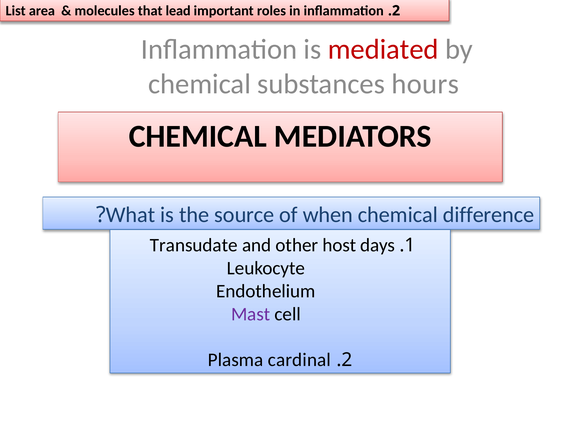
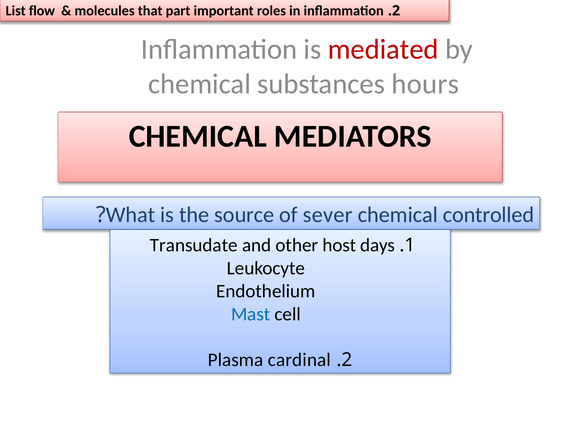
area: area -> flow (42, 11)
lead: lead -> part (178, 11)
when: when -> sever (328, 215)
difference: difference -> controlled (489, 215)
Mast colour: purple -> blue (251, 314)
